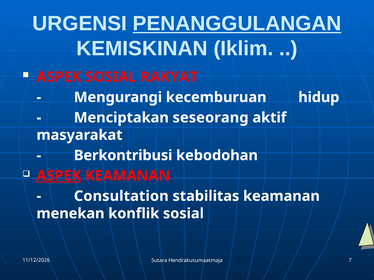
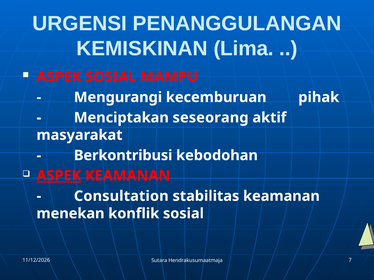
PENANGGULANGAN underline: present -> none (237, 24)
Iklim: Iklim -> Lima (244, 49)
RAKYAT: RAKYAT -> MAMPU (169, 77)
hidup: hidup -> pihak (319, 97)
